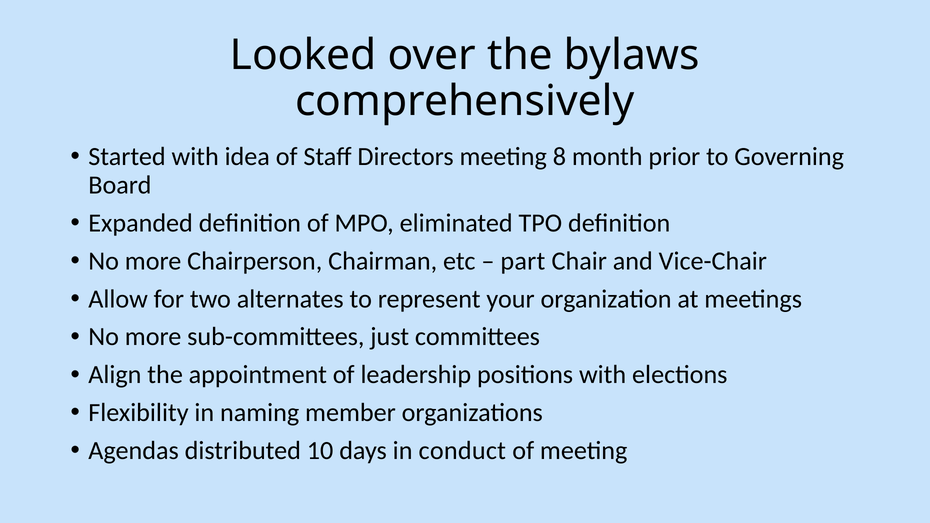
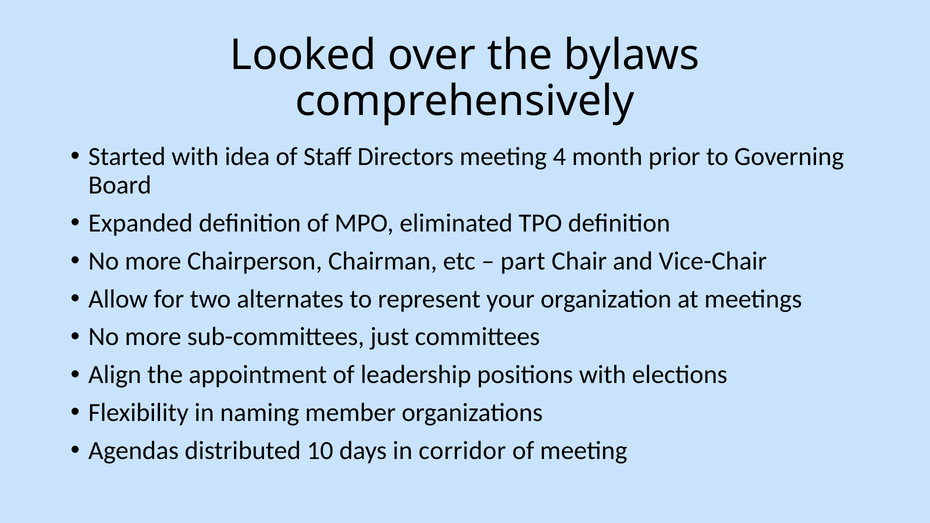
8: 8 -> 4 (559, 157)
conduct: conduct -> corridor (462, 451)
